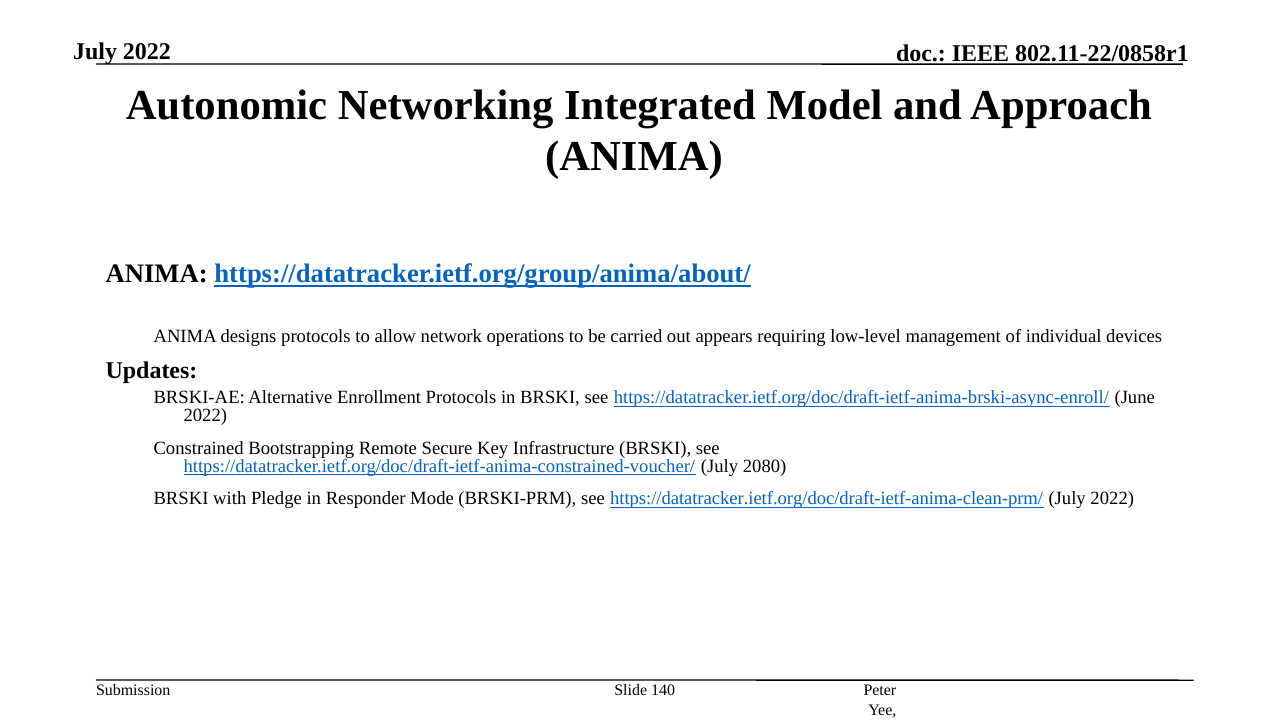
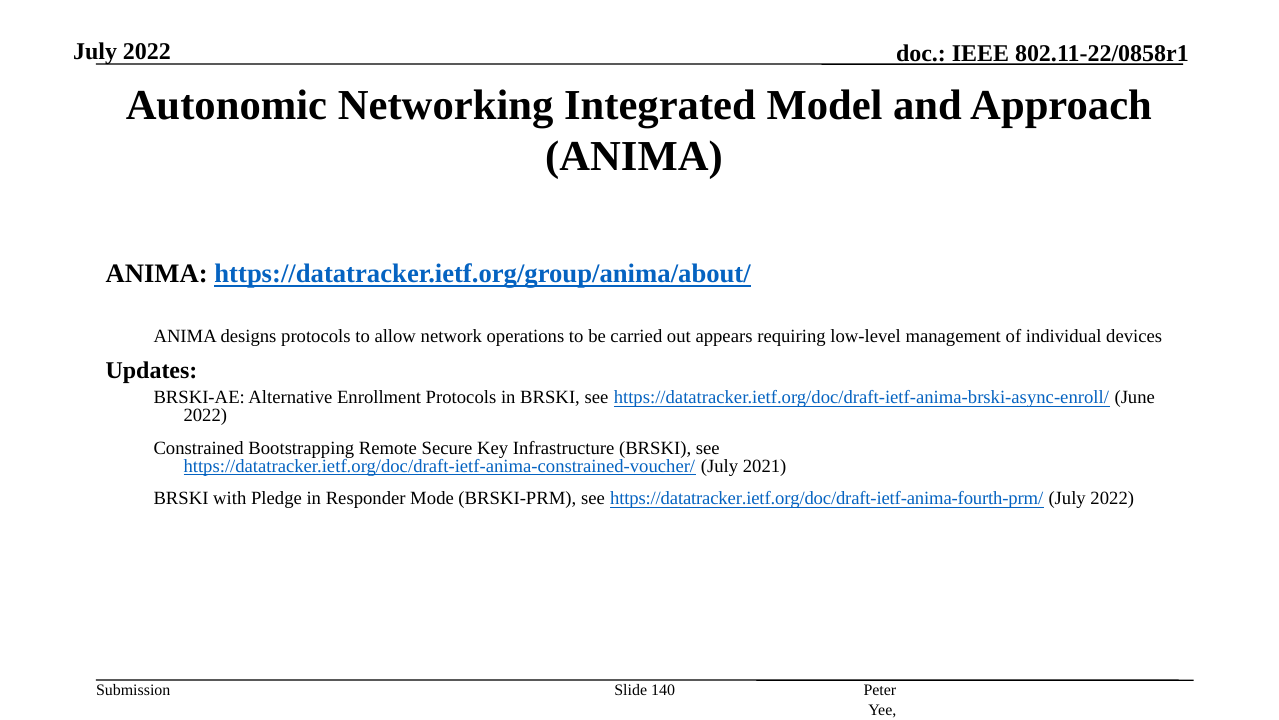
2080: 2080 -> 2021 (765, 466)
https://datatracker.ietf.org/doc/draft-ietf-anima-clean-prm/: https://datatracker.ietf.org/doc/draft-ietf-anima-clean-prm/ -> https://datatracker.ietf.org/doc/draft-ietf-anima-fourth-prm/ (827, 498)
